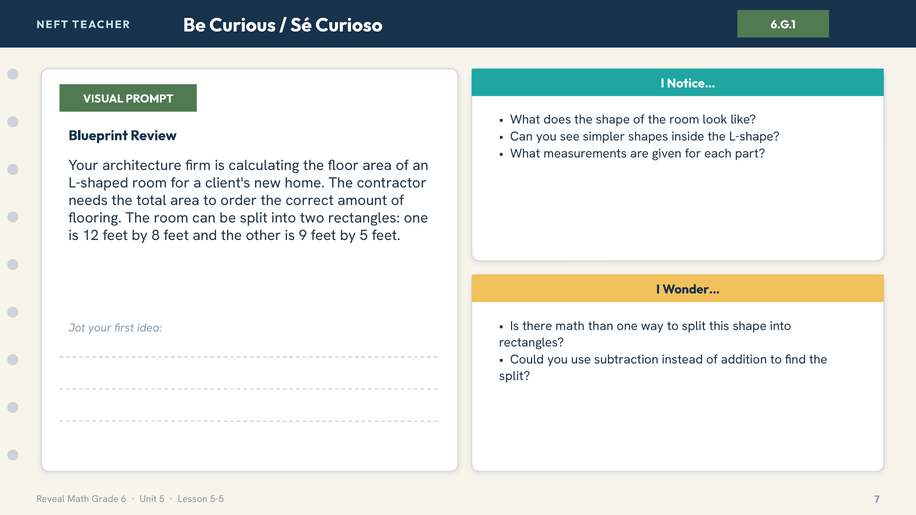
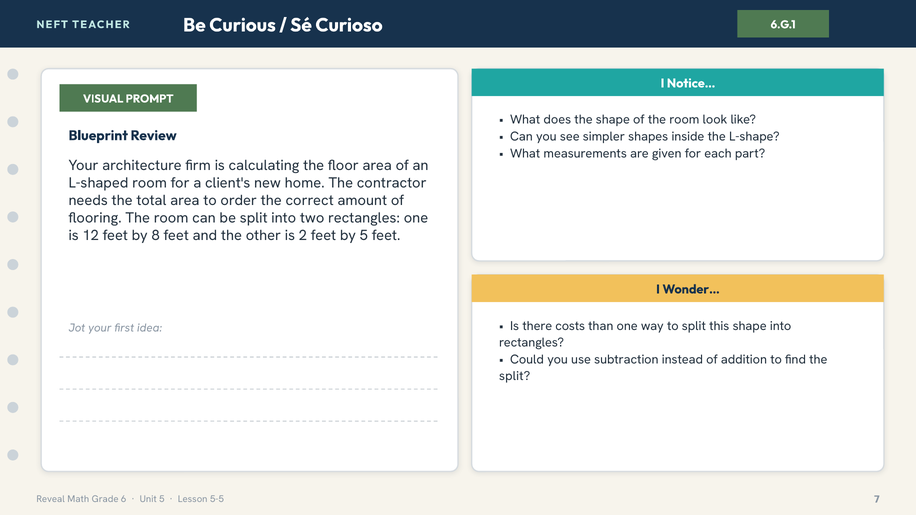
9: 9 -> 2 (303, 236)
there math: math -> costs (570, 326)
